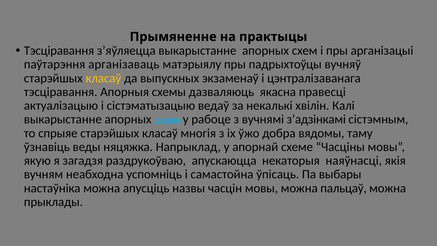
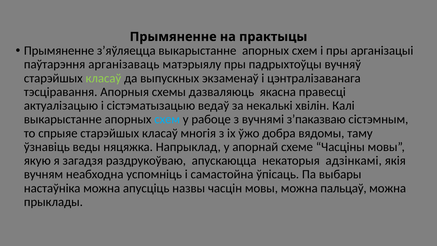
Тэсціравання: Тэсціравання -> Прымяненне (59, 51)
класаў colour: yellow -> light green (103, 78)
з’адзінкамі: з’адзінкамі -> з’паказваю (316, 119)
наяўнасці: наяўнасці -> адзінкамі (354, 161)
